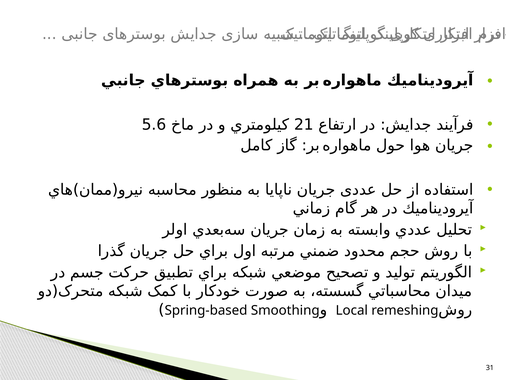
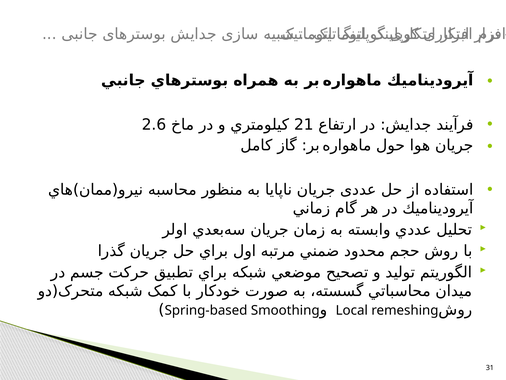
5.6: 5.6 -> 2.6 (154, 125)
